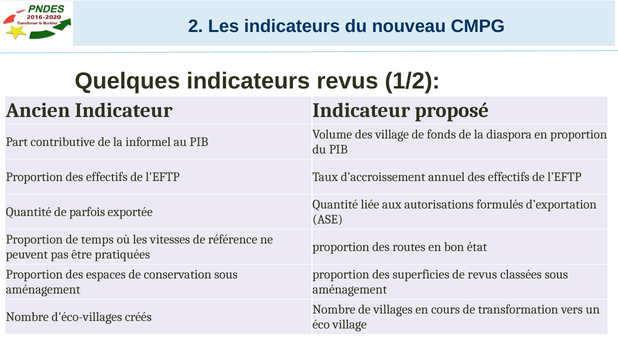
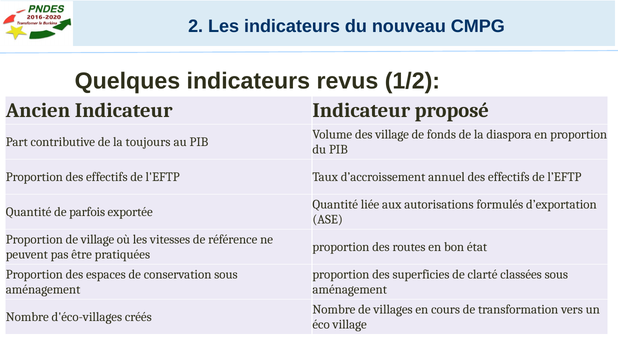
informel: informel -> toujours (148, 142)
de temps: temps -> village (98, 240)
de revus: revus -> clarté (483, 275)
